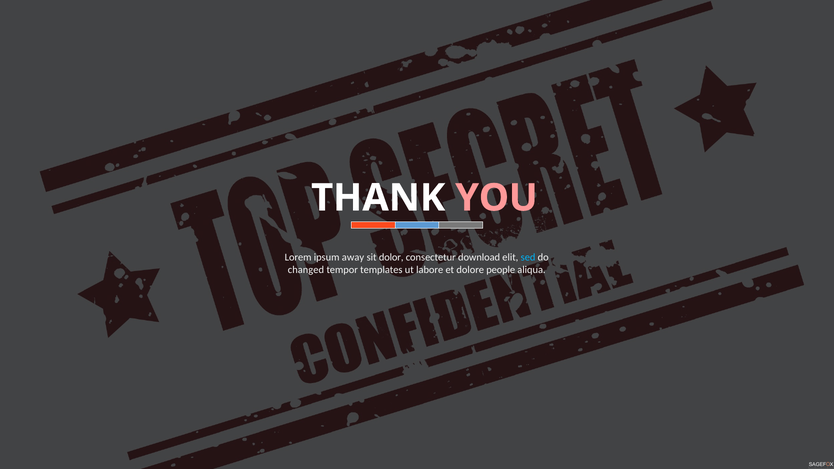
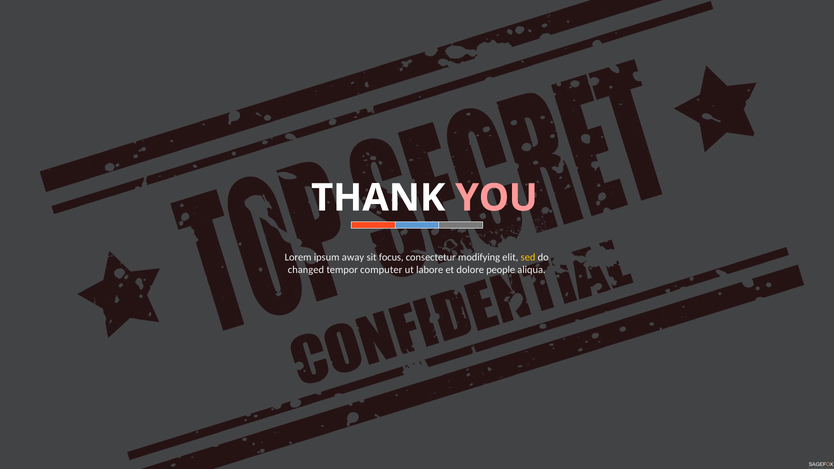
dolor: dolor -> focus (391, 257)
download: download -> modifying (479, 257)
sed colour: light blue -> yellow (528, 257)
templates: templates -> computer (381, 270)
